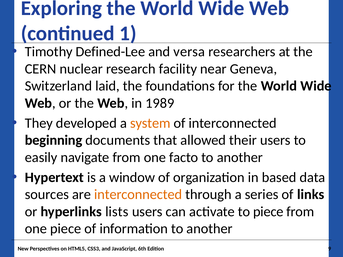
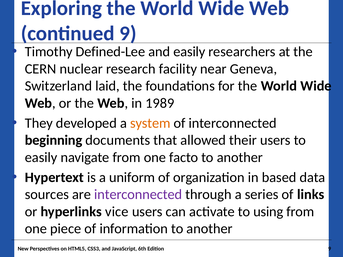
continued 1: 1 -> 9 (128, 33)
and versa: versa -> easily (189, 52)
window: window -> uniform (132, 177)
interconnected colour: orange -> purple (138, 195)
lists: lists -> vice (117, 212)
to piece: piece -> using (268, 212)
